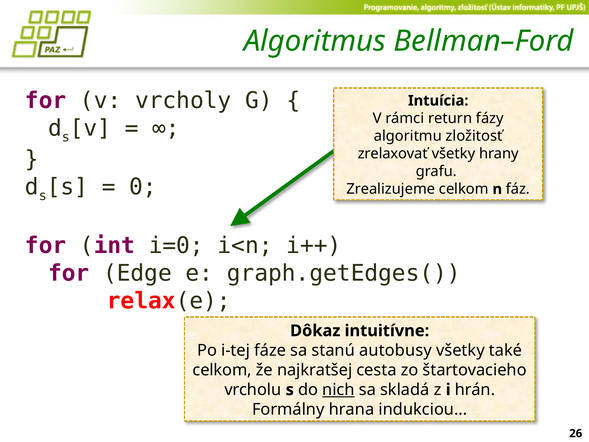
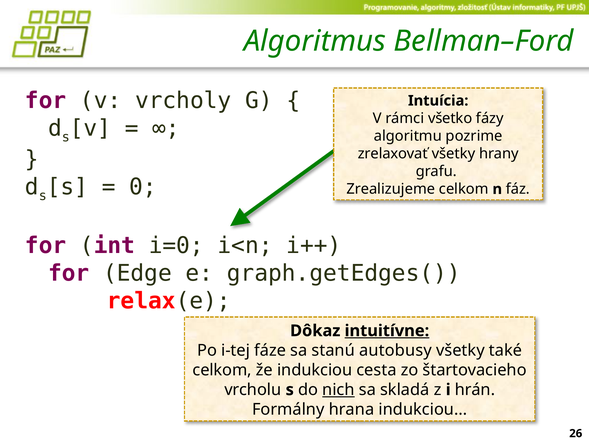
return: return -> všetko (450, 118)
zložitosť: zložitosť -> pozrime (474, 136)
intuitívne underline: none -> present (387, 331)
že najkratšej: najkratšej -> indukciou (315, 370)
